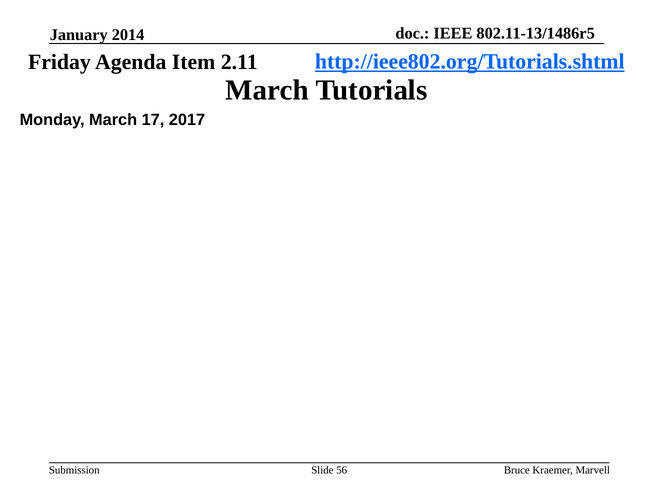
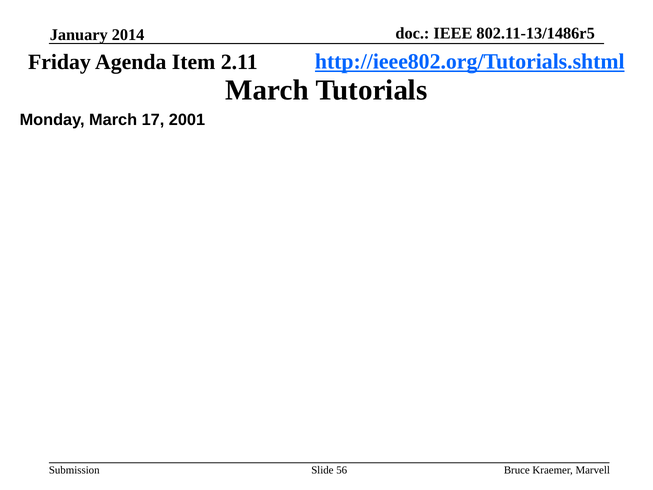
2017: 2017 -> 2001 (187, 120)
